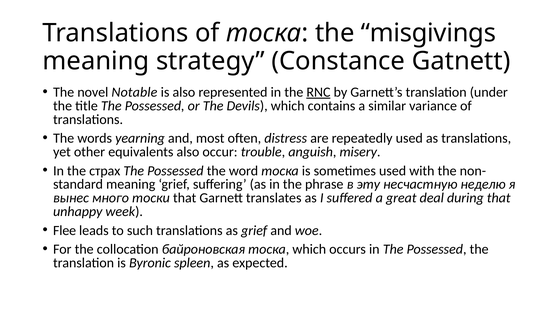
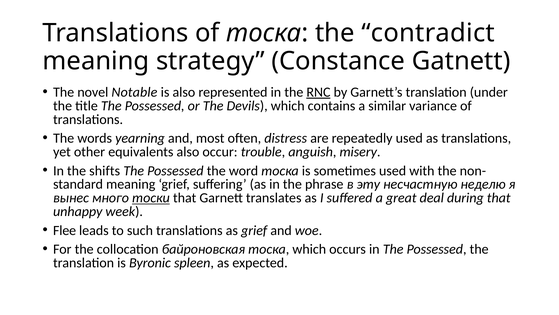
misgivings: misgivings -> contradict (428, 33)
страх: страх -> shifts (105, 170)
тоски underline: none -> present (151, 198)
